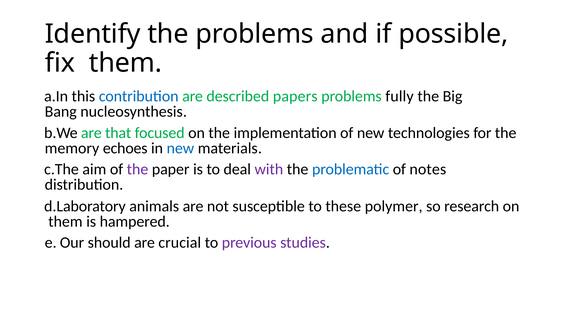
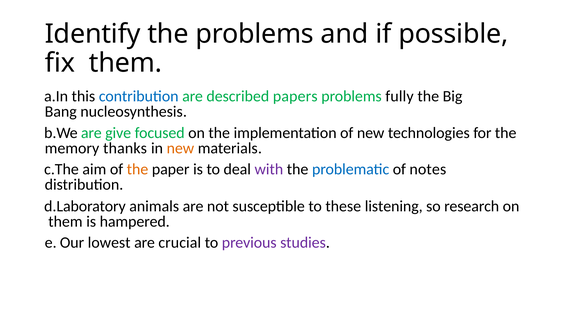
that: that -> give (118, 133)
echoes: echoes -> thanks (125, 148)
new colour: blue -> orange (180, 148)
the colour: purple -> orange (137, 169)
polymer: polymer -> listening (394, 206)
should: should -> lowest (109, 243)
